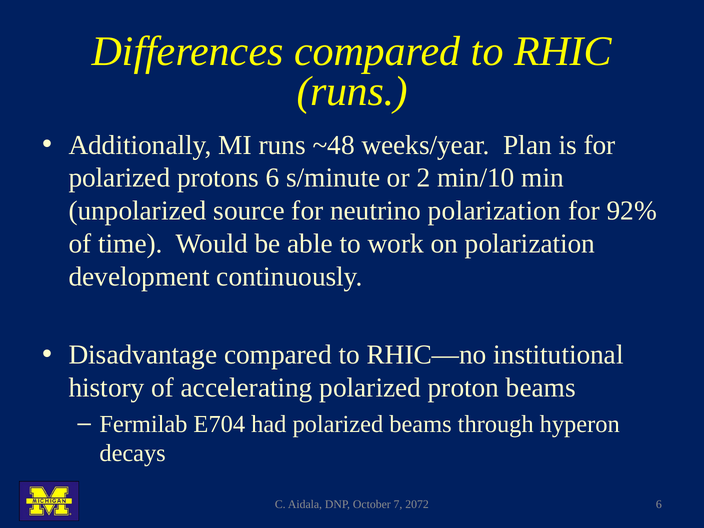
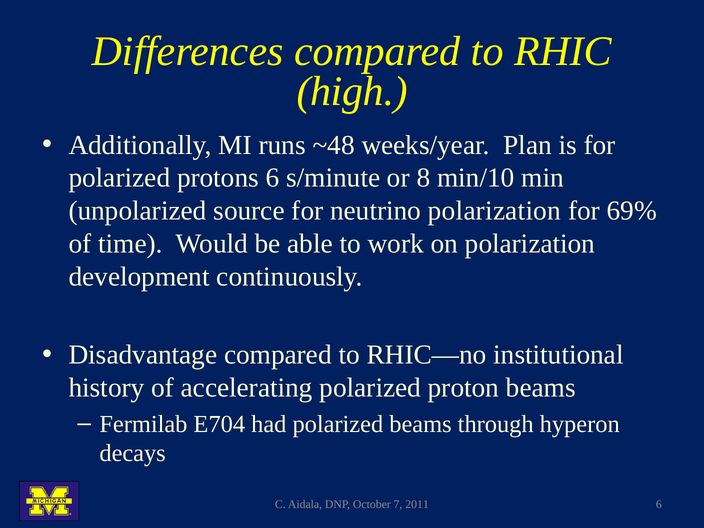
runs: runs -> high (352, 92)
2: 2 -> 8 (423, 178)
92%: 92% -> 69% (632, 211)
2072: 2072 -> 2011 (417, 504)
